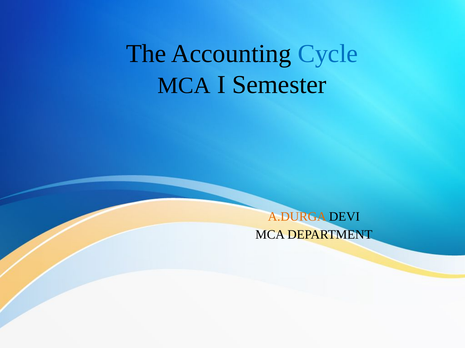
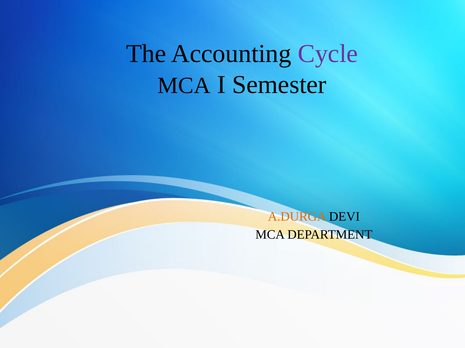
Cycle colour: blue -> purple (328, 54)
